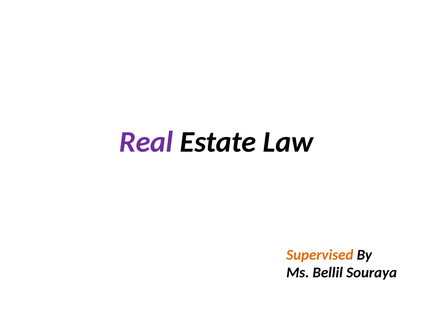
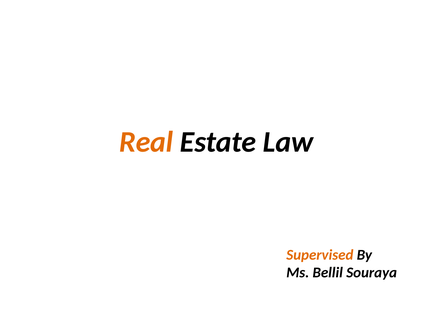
Real colour: purple -> orange (146, 142)
